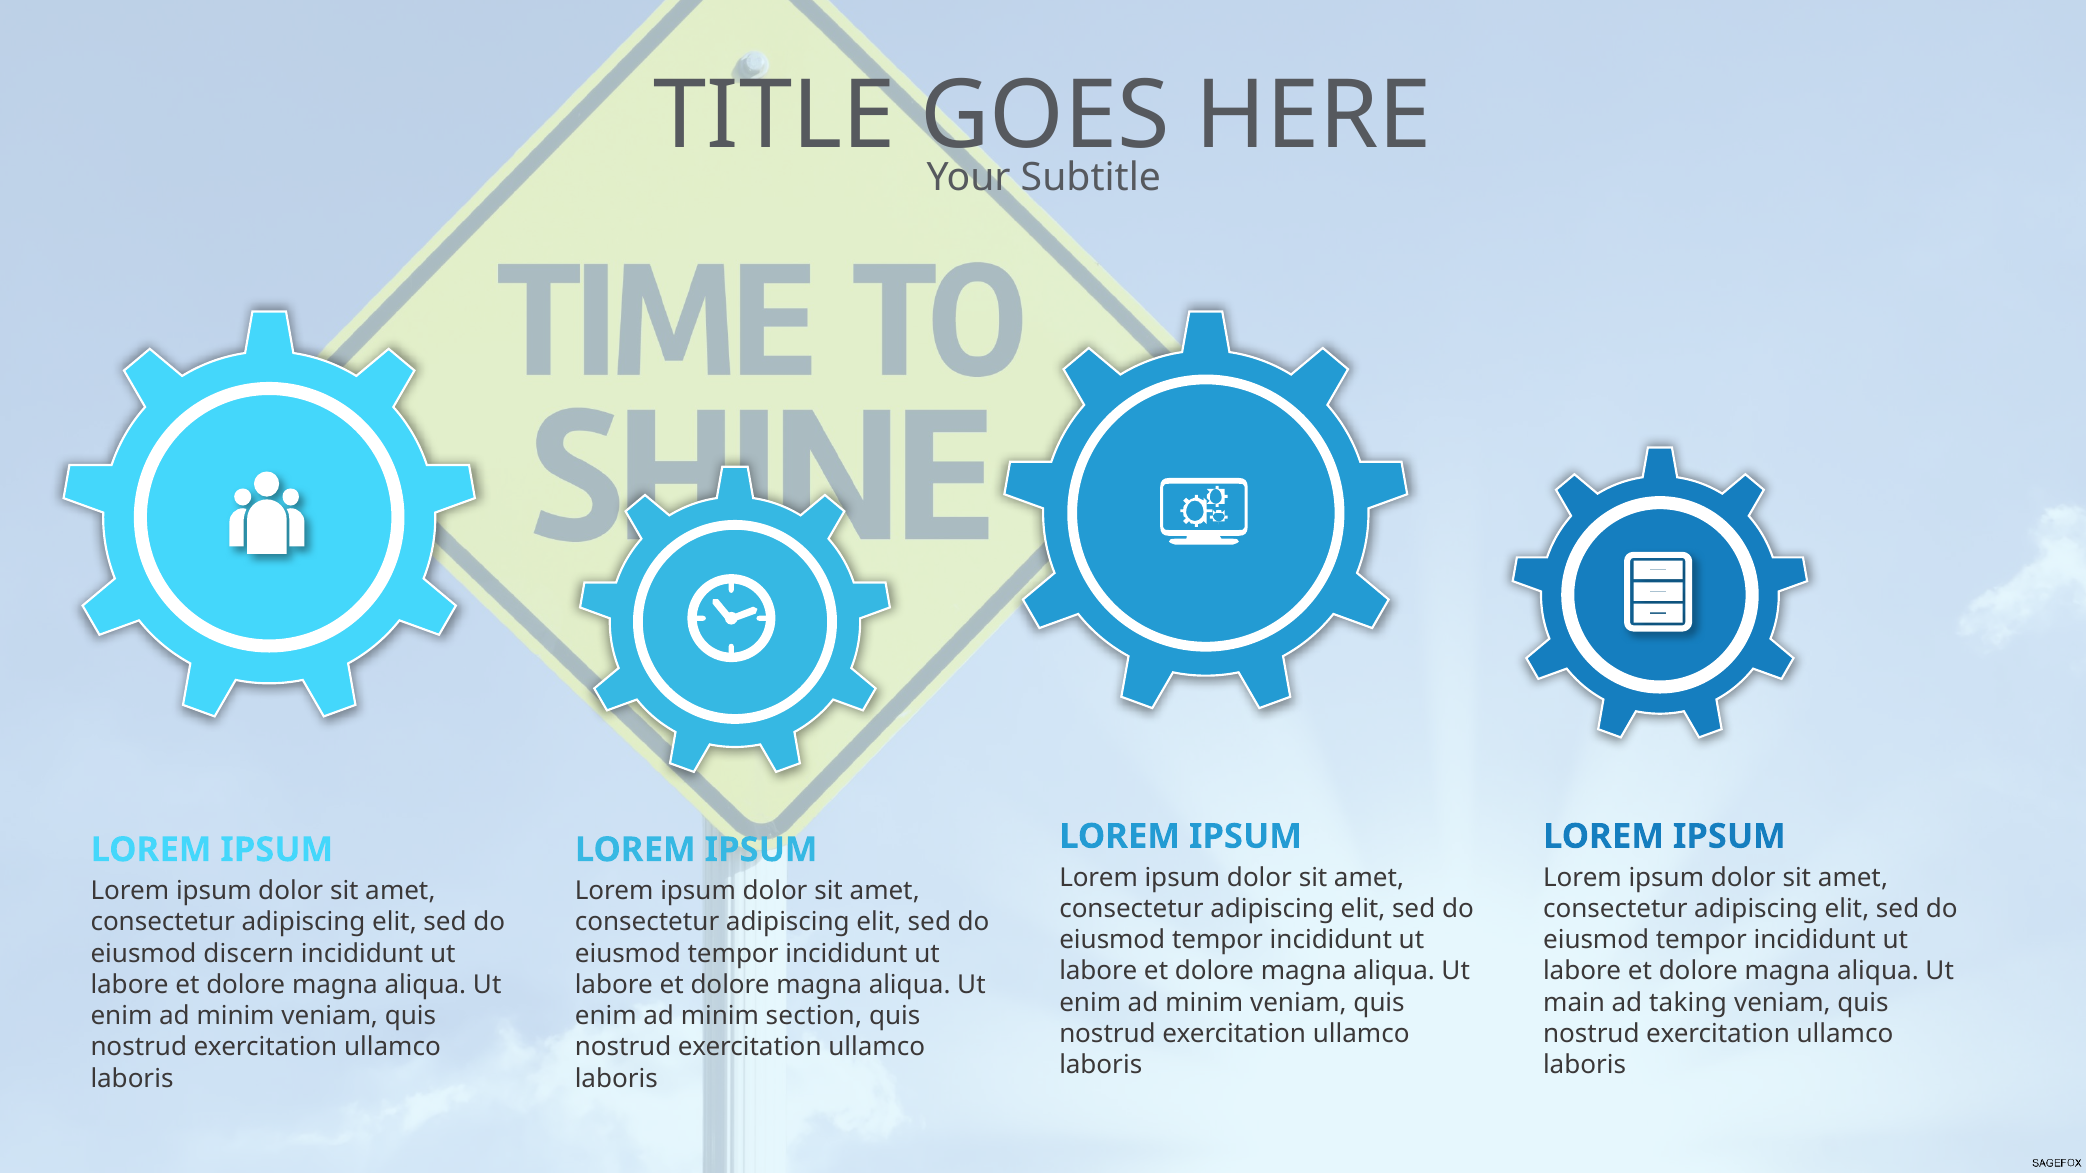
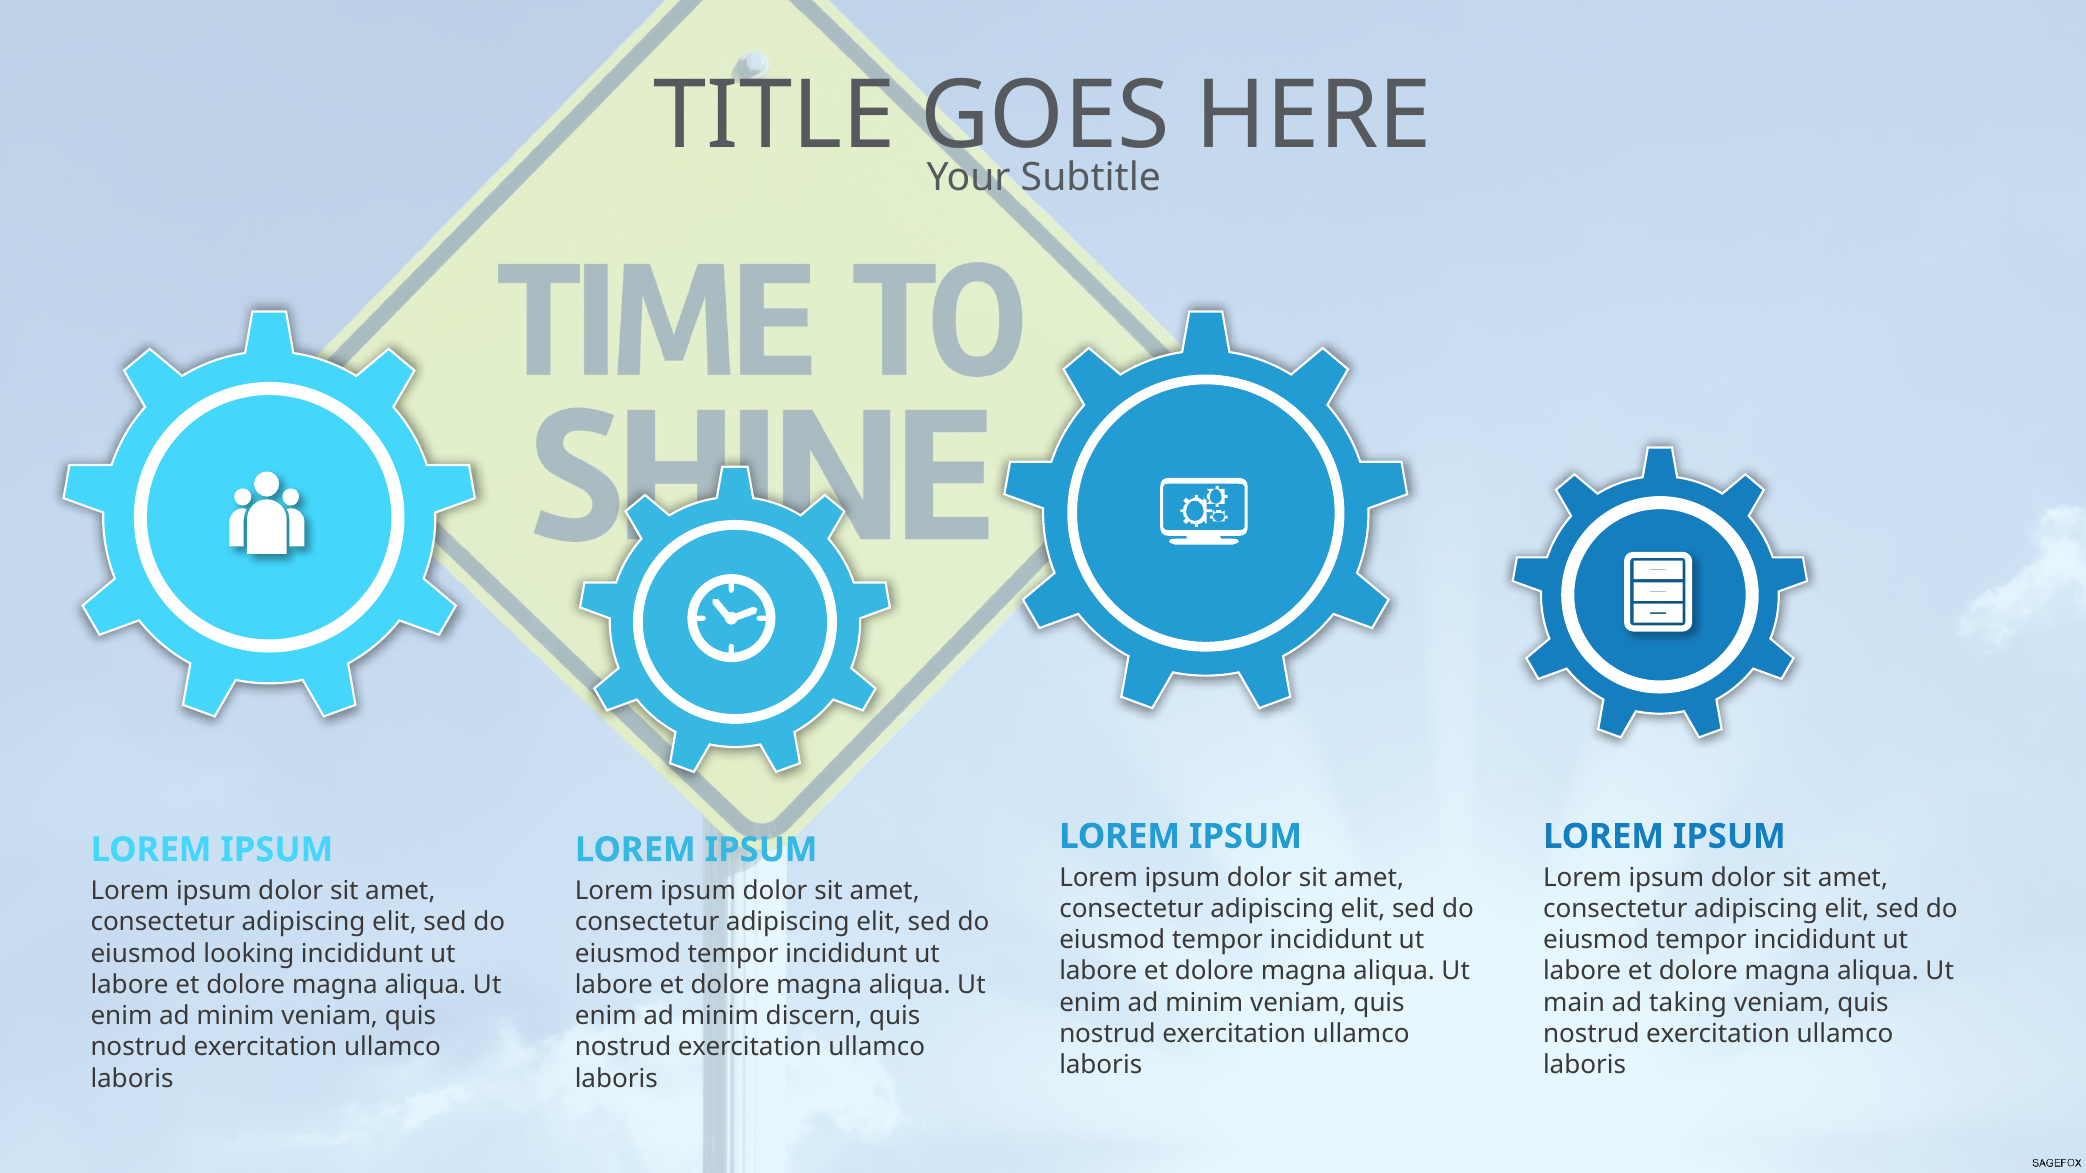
discern: discern -> looking (249, 954)
section: section -> discern (814, 1016)
